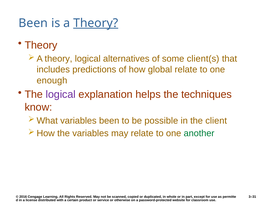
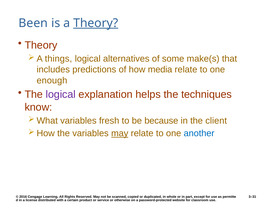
theory: theory -> things (58, 59)
client(s: client(s -> make(s (203, 59)
global: global -> media (160, 70)
variables been: been -> fresh (109, 121)
possible: possible -> because (161, 121)
may underline: none -> present (120, 133)
another colour: green -> blue (199, 133)
